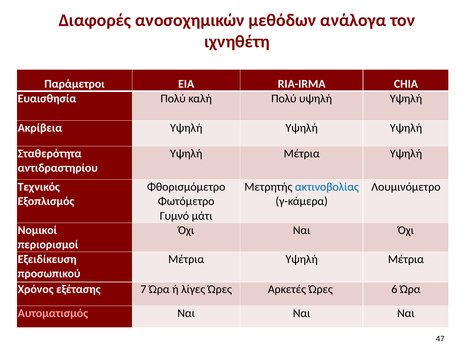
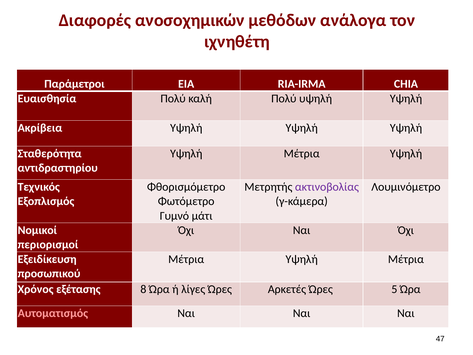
ακτινοβολίας colour: blue -> purple (327, 187)
7: 7 -> 8 (143, 289)
6: 6 -> 5 (394, 289)
